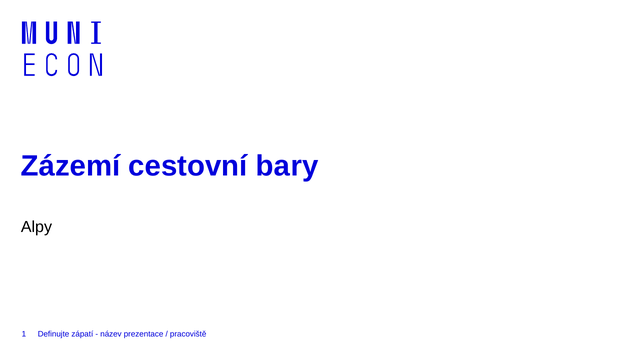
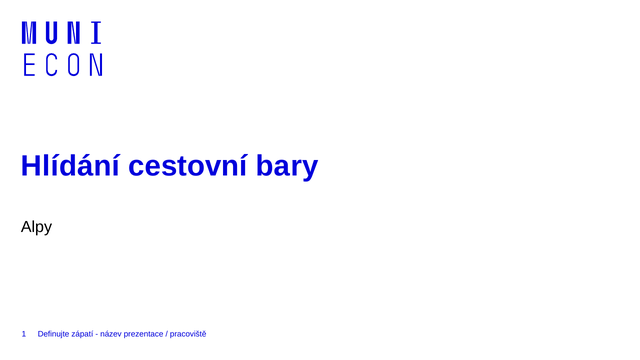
Zázemí: Zázemí -> Hlídání (70, 166)
